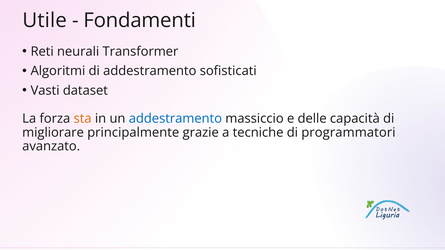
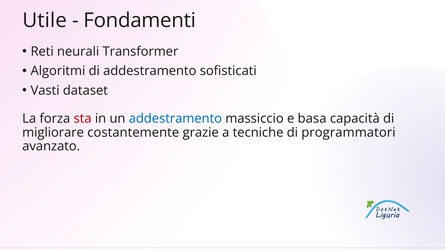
sta colour: orange -> red (83, 119)
delle: delle -> basa (312, 119)
principalmente: principalmente -> costantemente (133, 133)
